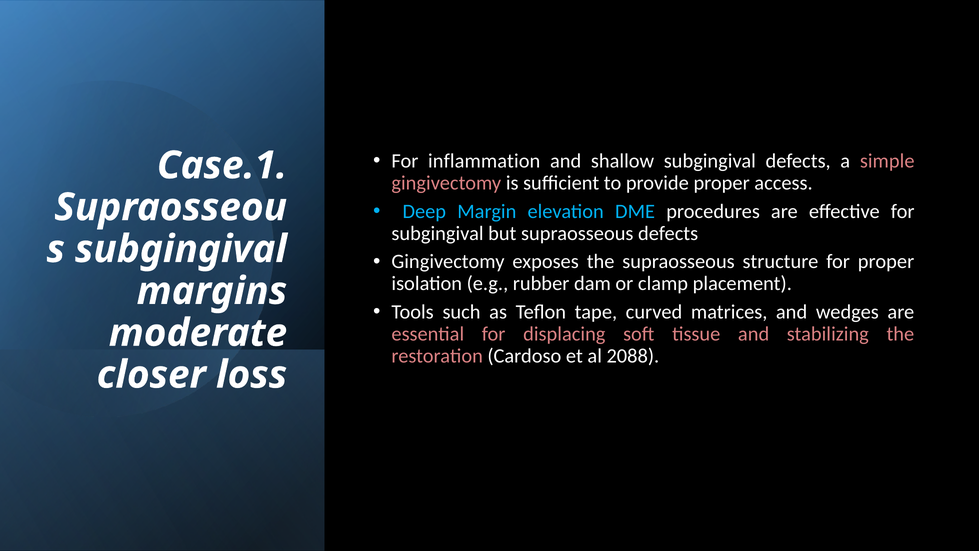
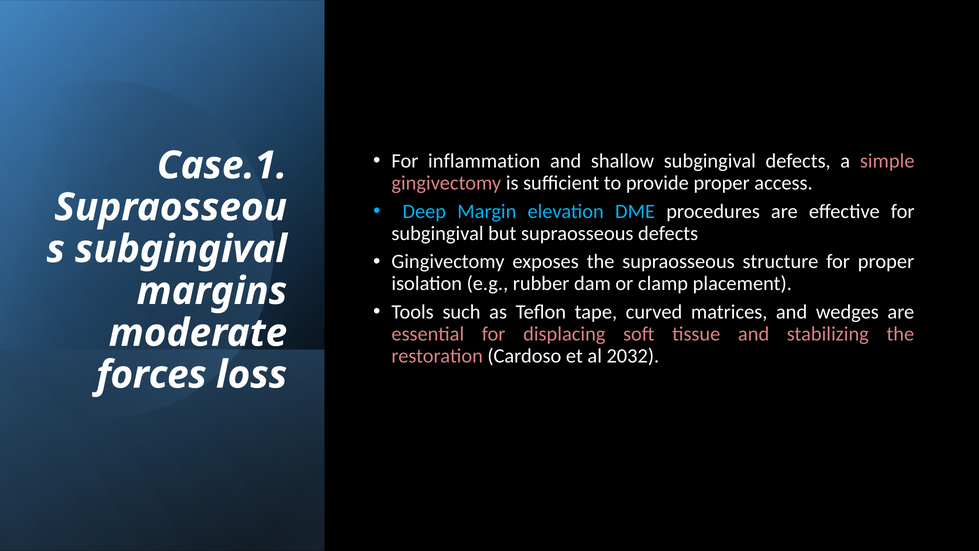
2088: 2088 -> 2032 (633, 356)
closer: closer -> forces (151, 375)
